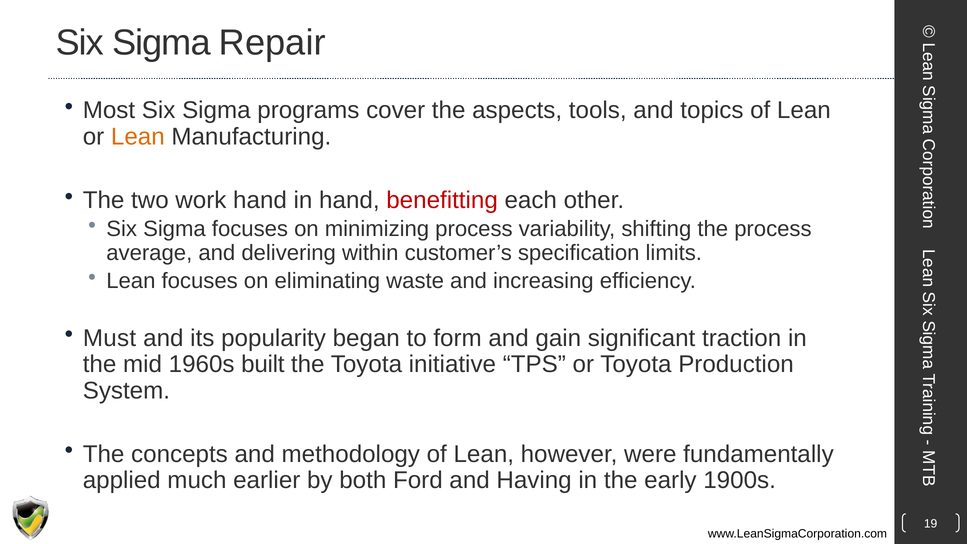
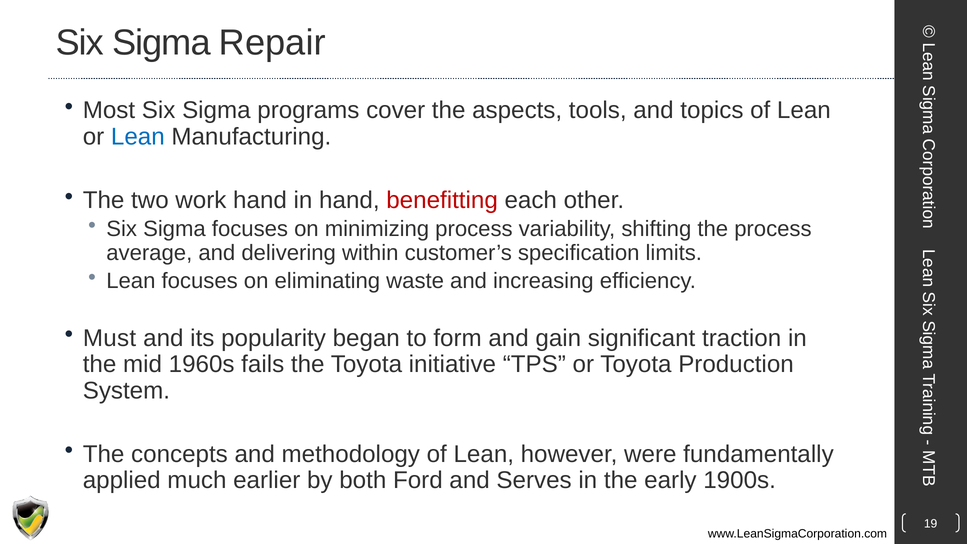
Lean colour: orange -> blue (138, 137)
built: built -> fails (263, 364)
Having: Having -> Serves (534, 480)
